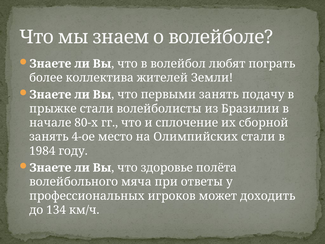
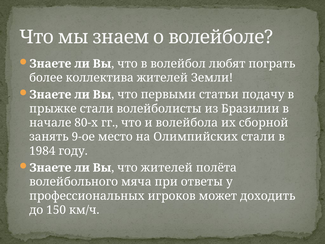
первыми занять: занять -> статьи (219, 94)
сплочение: сплочение -> волейбола (187, 123)
4-ое: 4-ое -> 9-ое (83, 137)
что здоровье: здоровье -> жителей (167, 168)
134: 134 -> 150 (56, 210)
